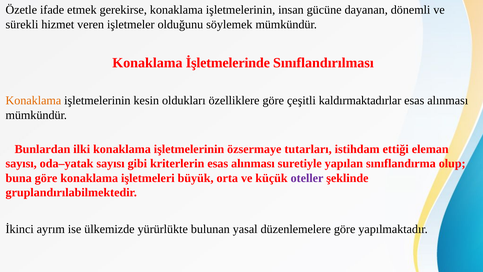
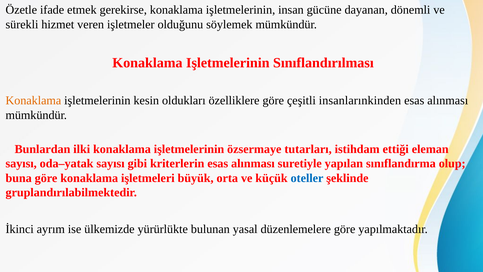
İşletmelerinde: İşletmelerinde -> Işletmelerinin (228, 63)
kaldırmaktadırlar: kaldırmaktadırlar -> insanlarınkinden (360, 101)
oteller colour: purple -> blue (307, 178)
